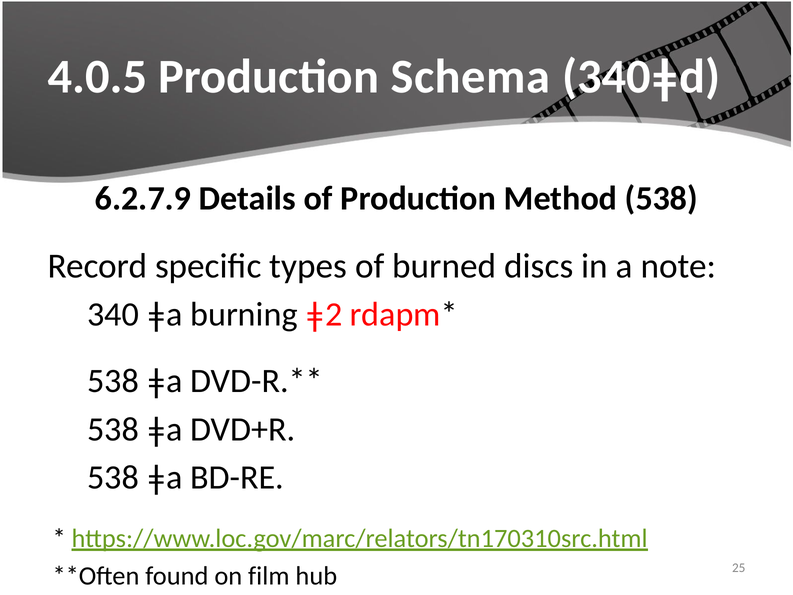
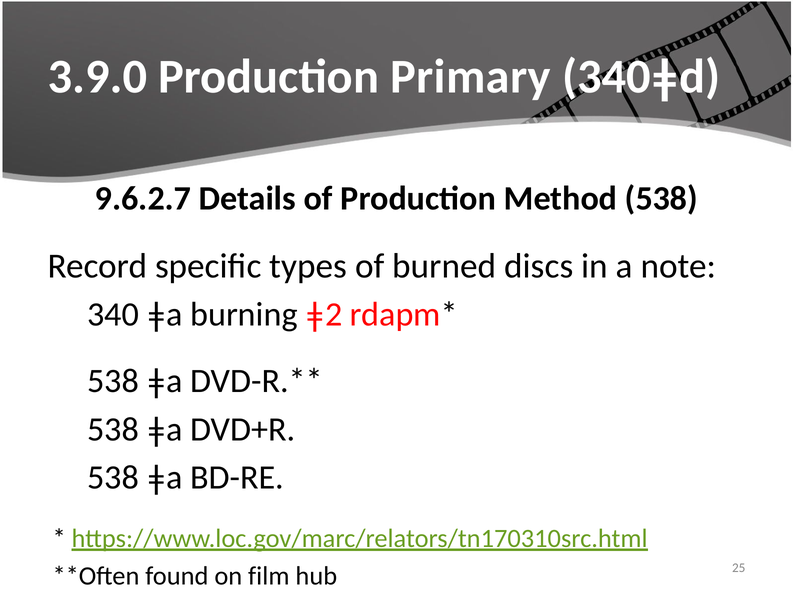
4.0.5: 4.0.5 -> 3.9.0 (97, 77)
Schema: Schema -> Primary (470, 77)
6.2.7.9: 6.2.7.9 -> 9.6.2.7 (143, 198)
